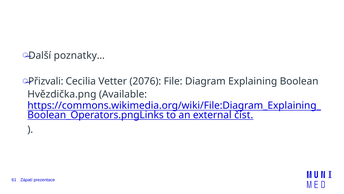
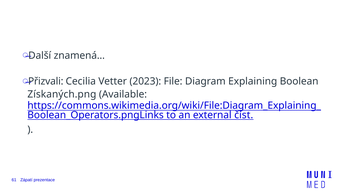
poznatky…: poznatky… -> znamená… (79, 55)
2076: 2076 -> 2023 (145, 81)
Hvězdička.png: Hvězdička.png -> Získaných.png (62, 94)
